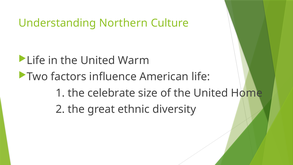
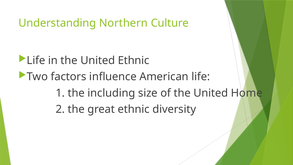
United Warm: Warm -> Ethnic (134, 60)
celebrate: celebrate -> including (111, 93)
